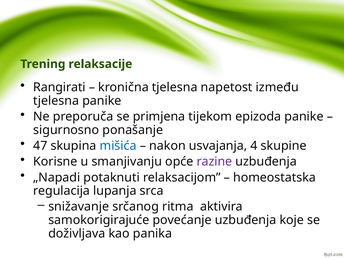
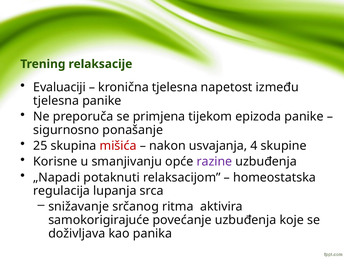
Rangirati: Rangirati -> Evaluaciji (59, 87)
47: 47 -> 25 (40, 146)
mišića colour: blue -> red (118, 146)
